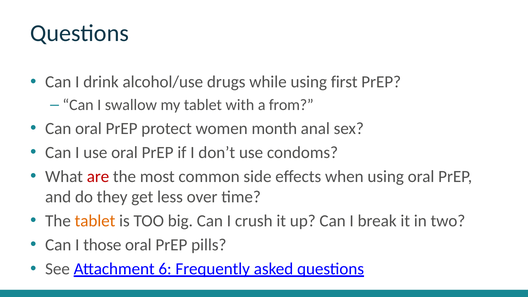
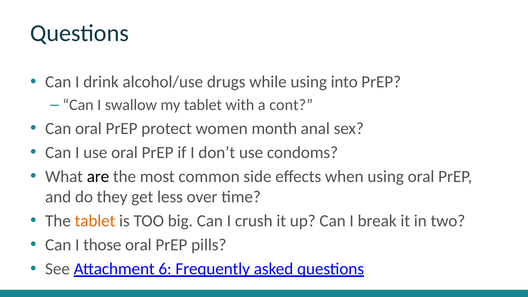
first: first -> into (344, 82)
from: from -> cont (291, 105)
are colour: red -> black (98, 176)
